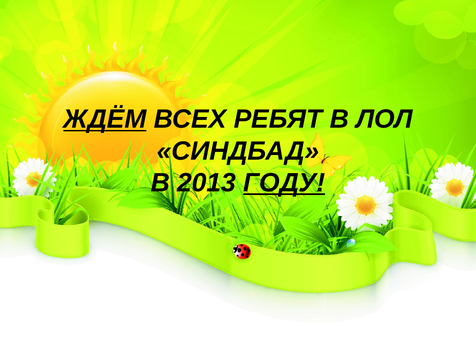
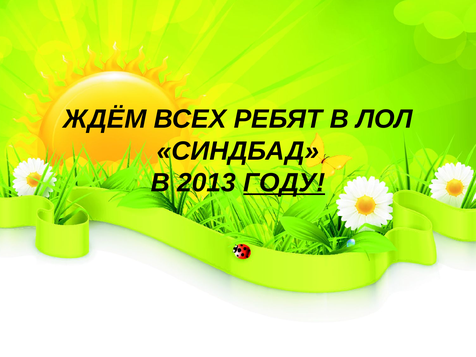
ЖДЁМ underline: present -> none (105, 119)
